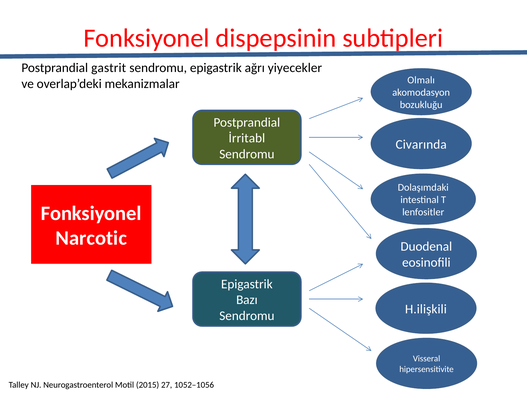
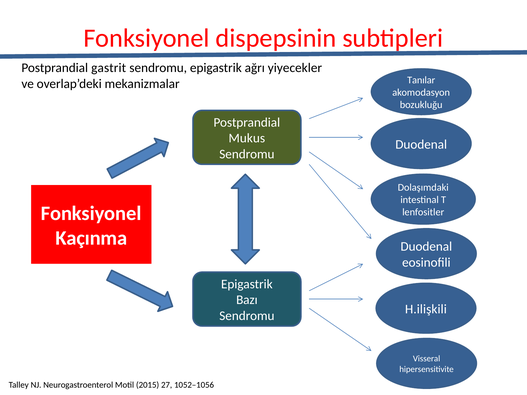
Olmalı: Olmalı -> Tanılar (421, 80)
İrritabl: İrritabl -> Mukus (247, 138)
Civarında: Civarında -> Duodenal (421, 145)
Narcotic: Narcotic -> Kaçınma (91, 238)
